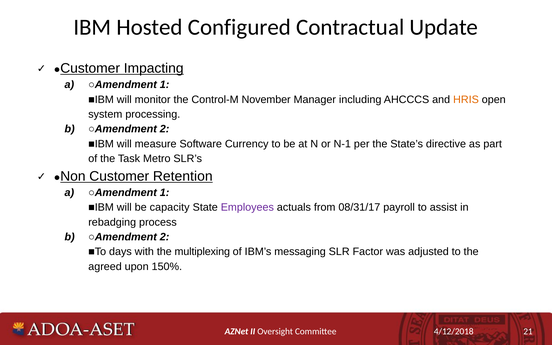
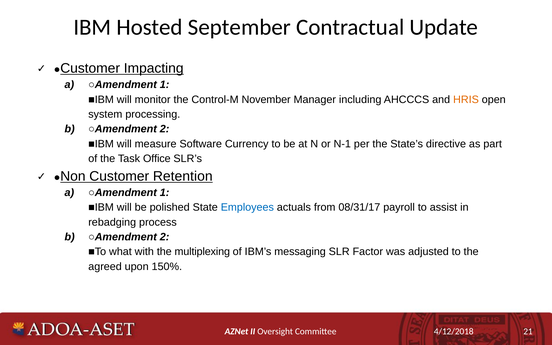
Configured: Configured -> September (239, 27)
Metro: Metro -> Office (157, 159)
capacity: capacity -> polished (170, 207)
Employees colour: purple -> blue (247, 207)
days: days -> what (120, 252)
